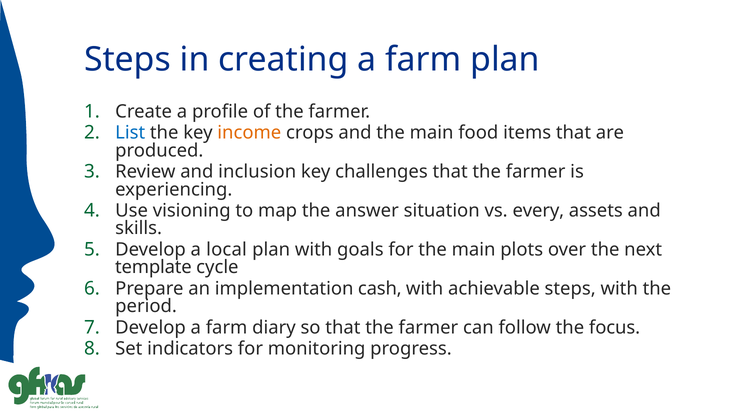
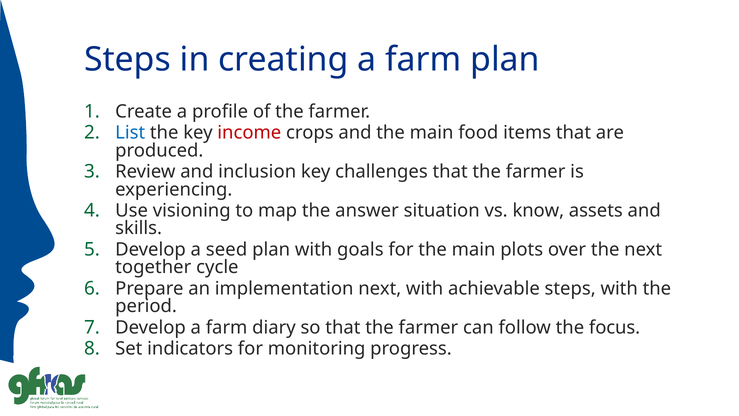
income colour: orange -> red (249, 133)
every: every -> know (538, 210)
local: local -> seed (227, 249)
template: template -> together (153, 267)
implementation cash: cash -> next (380, 288)
